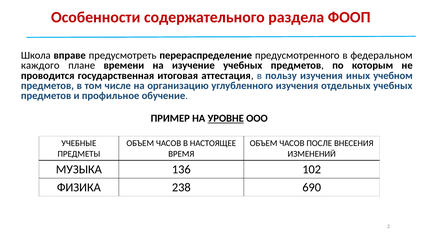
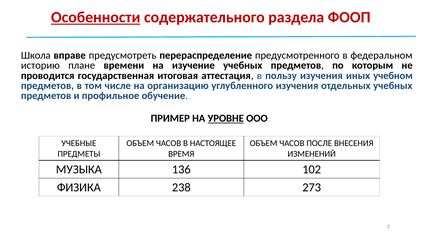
Особенности underline: none -> present (96, 17)
каждого: каждого -> историю (40, 66)
690: 690 -> 273 (312, 188)
